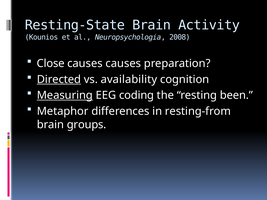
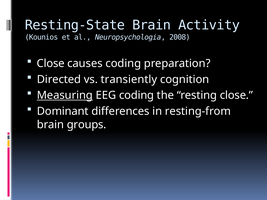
causes causes: causes -> coding (123, 64)
Directed underline: present -> none (59, 79)
availability: availability -> transiently (129, 79)
resting been: been -> close (236, 95)
Metaphor: Metaphor -> Dominant (63, 111)
